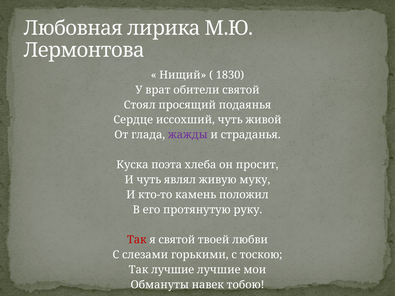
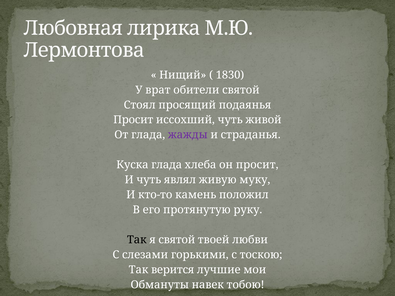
Сердце: Сердце -> Просит (133, 120)
Куска поэта: поэта -> глада (167, 165)
Так colour: red -> black (137, 240)
Так лучшие: лучшие -> верится (173, 270)
